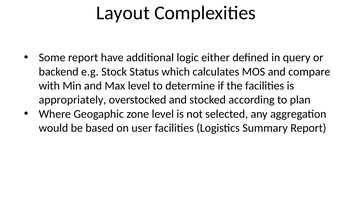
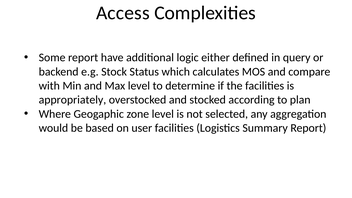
Layout: Layout -> Access (123, 13)
